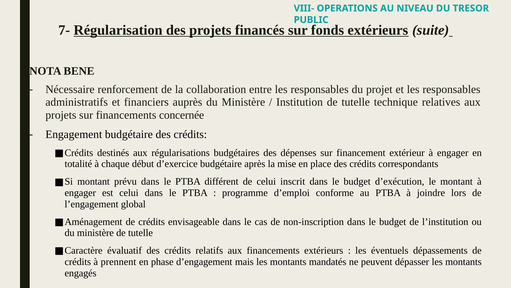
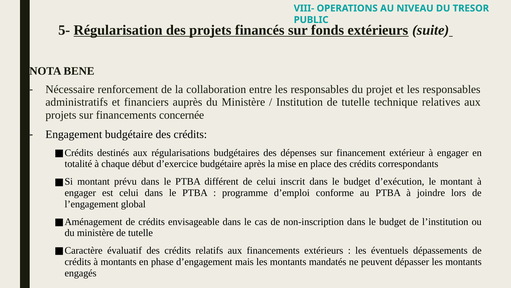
7-: 7- -> 5- (64, 30)
à prennent: prennent -> montants (119, 261)
